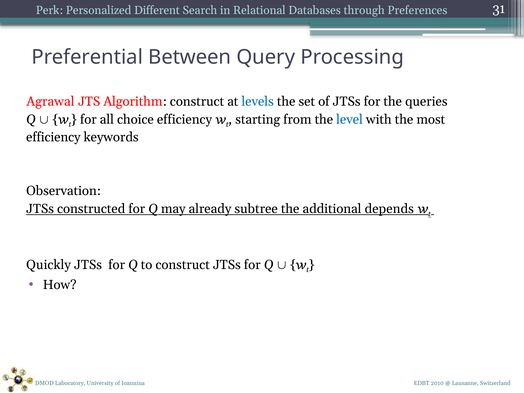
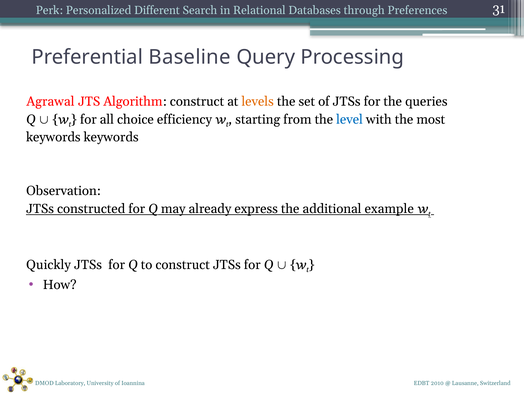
Between: Between -> Baseline (190, 57)
levels colour: blue -> orange (258, 101)
efficiency: efficiency -> keywords (53, 137)
subtree: subtree -> express (256, 209)
depends: depends -> example (389, 209)
